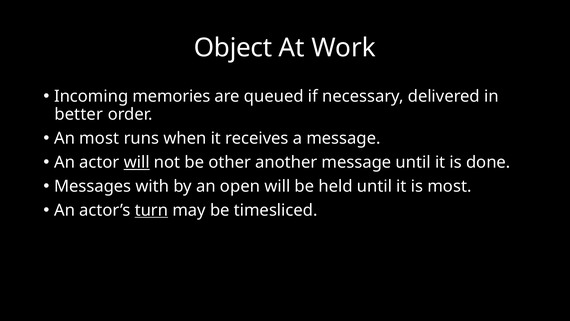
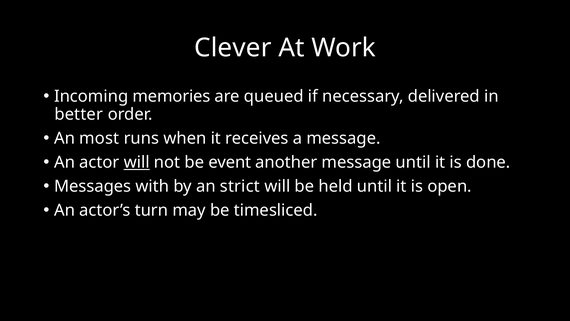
Object: Object -> Clever (233, 48)
other: other -> event (230, 162)
open: open -> strict (240, 186)
is most: most -> open (450, 186)
turn underline: present -> none (151, 210)
